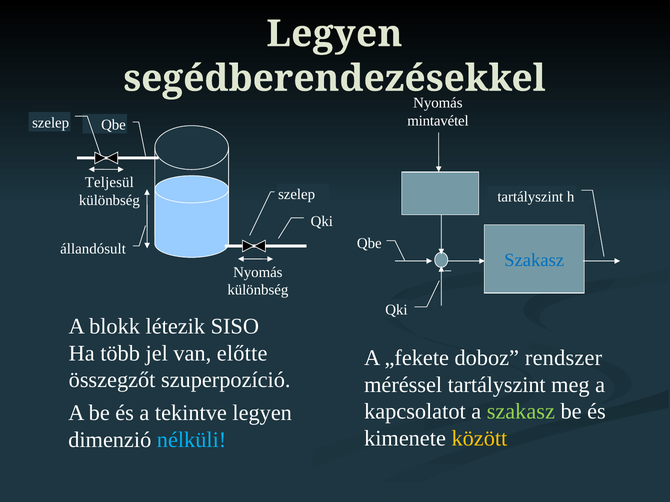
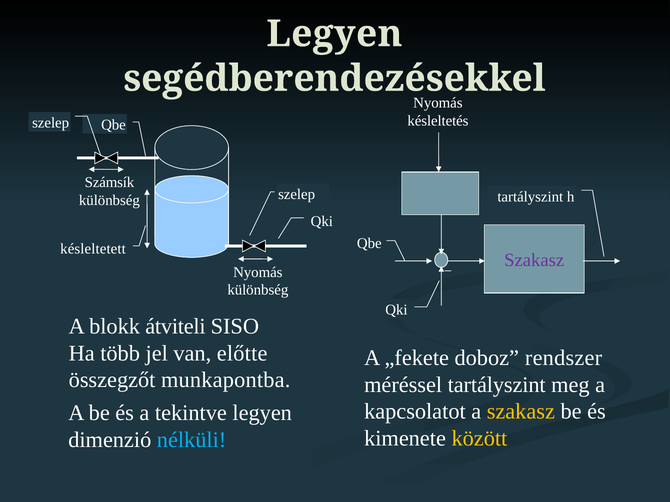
mintavétel: mintavétel -> késleltetés (438, 121)
Teljesül: Teljesül -> Számsík (109, 183)
állandósult: állandósult -> késleltetett (93, 249)
Szakasz colour: blue -> purple (534, 260)
létezik: létezik -> átviteli (175, 327)
szuperpozíció: szuperpozíció -> munkapontba (226, 380)
szakasz colour: light green -> yellow (521, 412)
